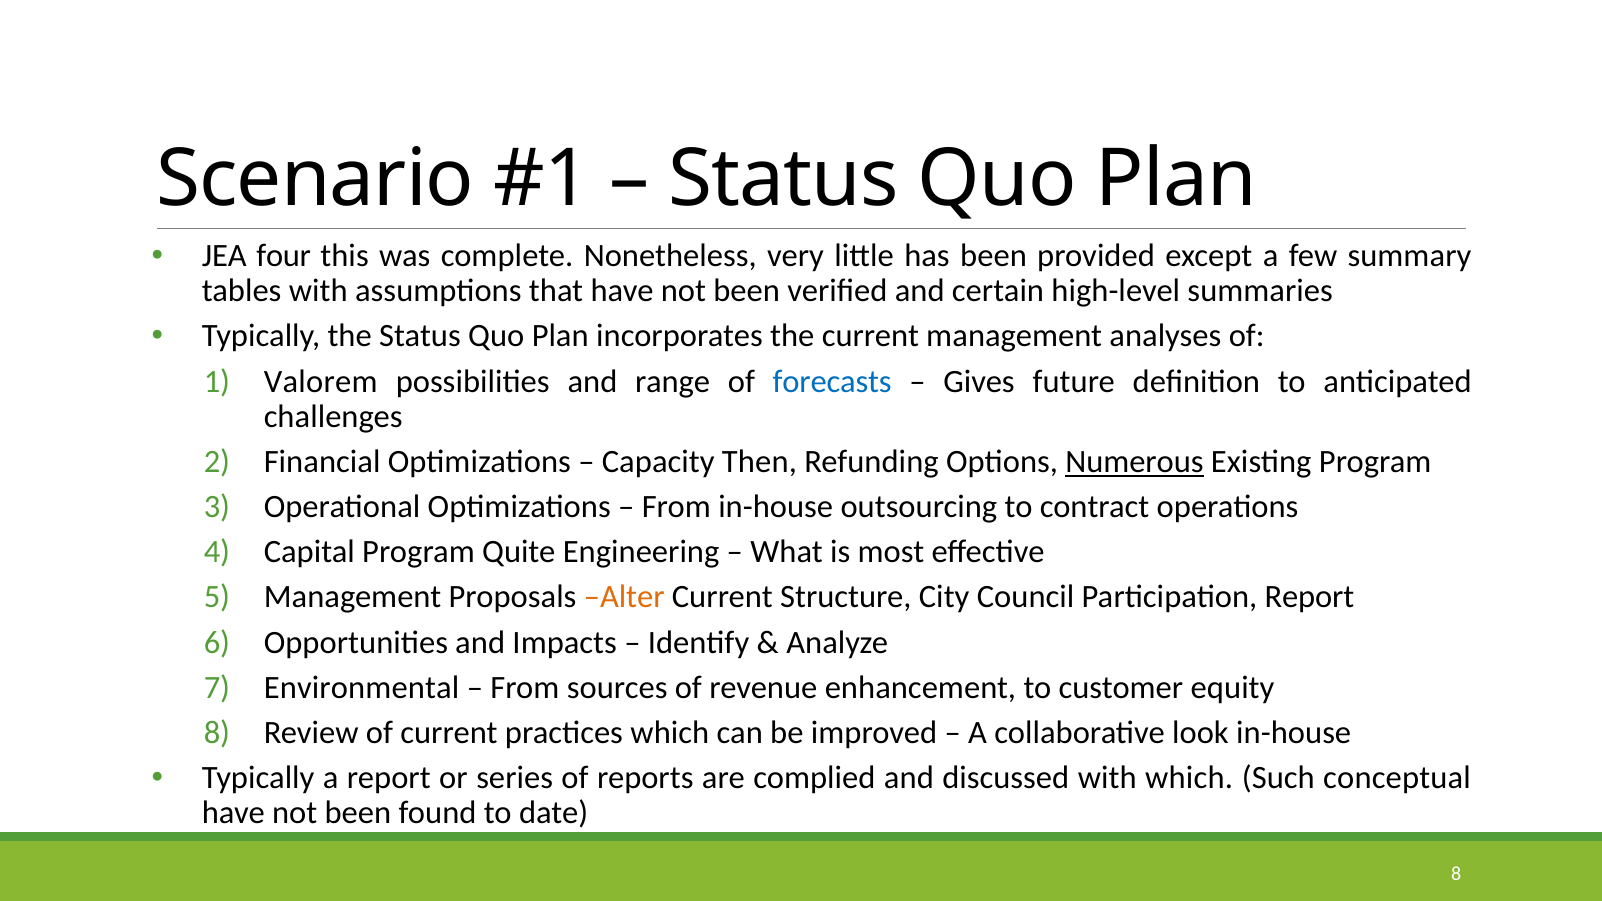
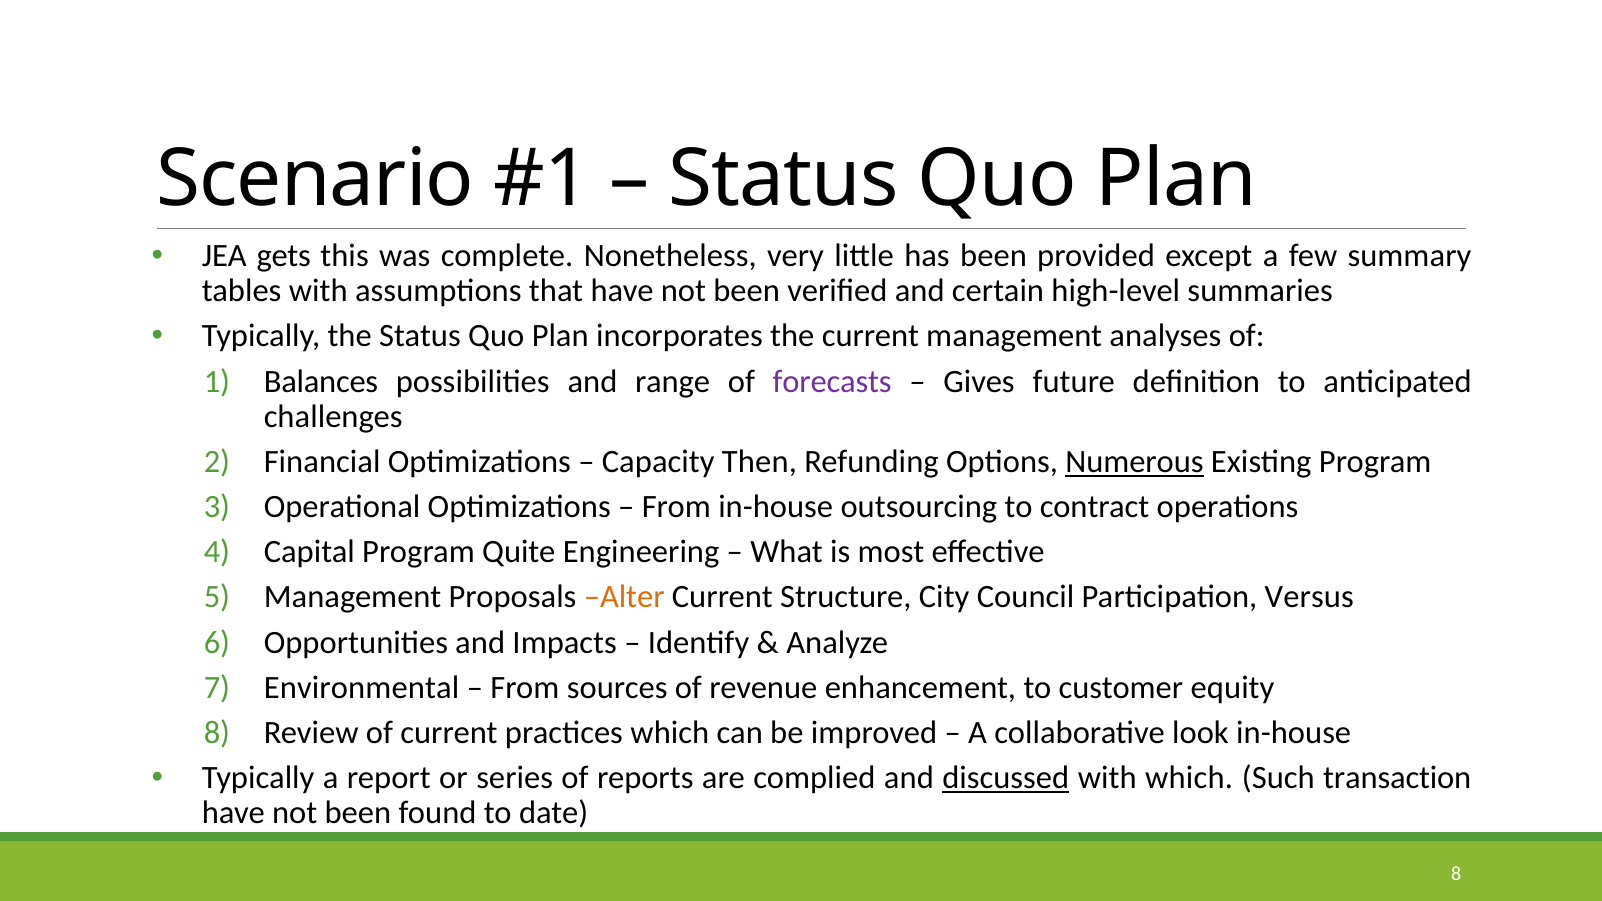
four: four -> gets (284, 256)
Valorem: Valorem -> Balances (321, 381)
forecasts colour: blue -> purple (832, 381)
Participation Report: Report -> Versus (1309, 597)
discussed underline: none -> present (1006, 778)
conceptual: conceptual -> transaction (1397, 778)
